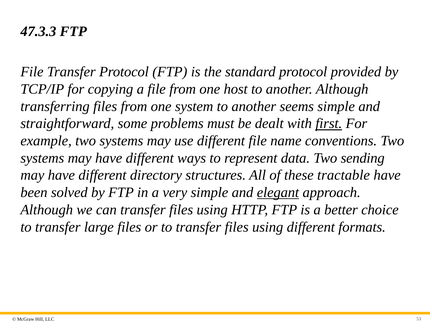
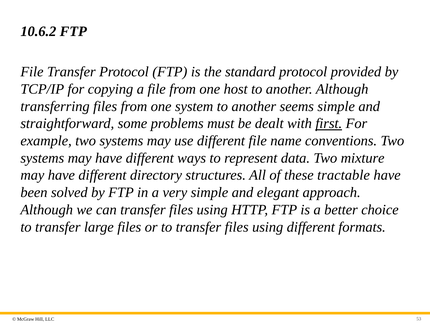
47.3.3: 47.3.3 -> 10.6.2 (38, 31)
sending: sending -> mixture (363, 158)
elegant underline: present -> none (278, 192)
